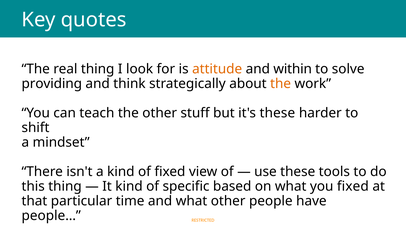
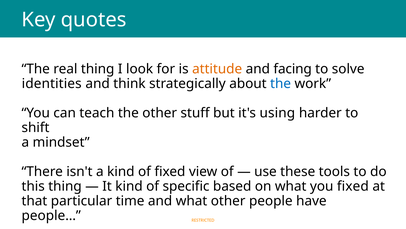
within: within -> facing (293, 69)
providing: providing -> identities (52, 83)
the colour: orange -> blue (281, 83)
it's these: these -> using (277, 113)
